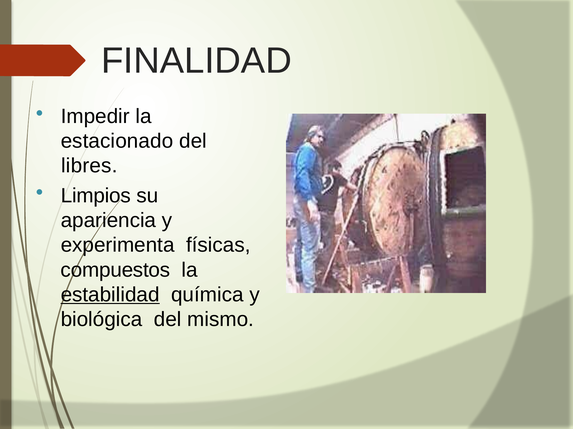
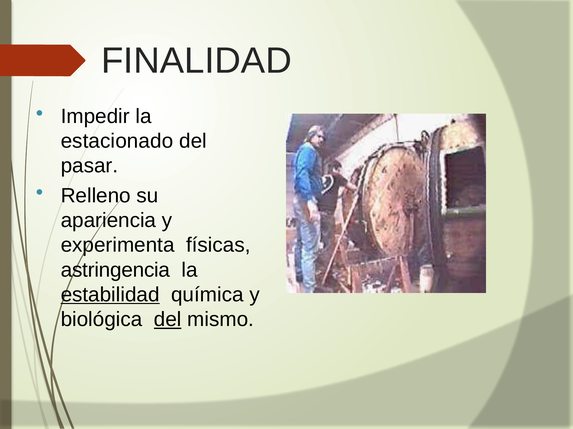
libres: libres -> pasar (89, 166)
Limpios: Limpios -> Relleno (96, 196)
compuestos: compuestos -> astringencia (115, 270)
del underline: none -> present (168, 320)
